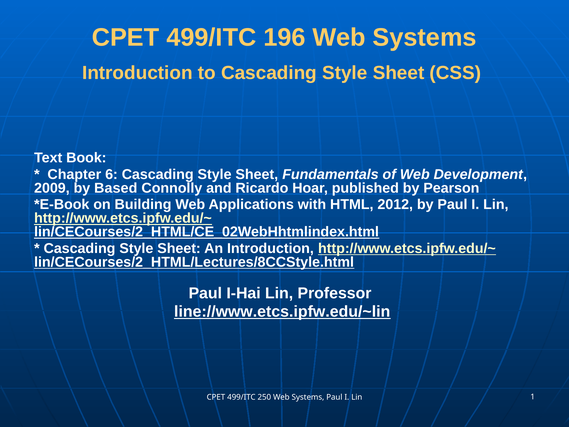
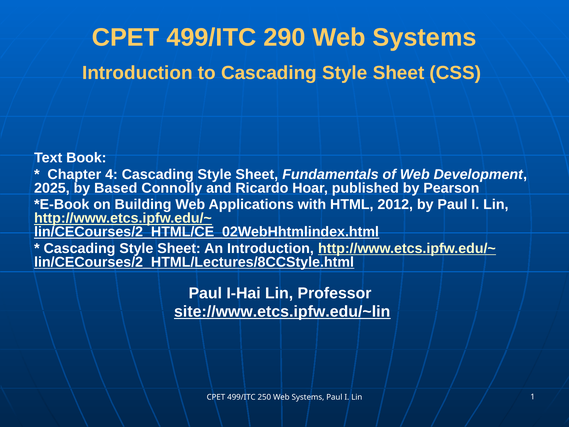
196: 196 -> 290 (284, 38)
6: 6 -> 4 (111, 174)
2009: 2009 -> 2025 (52, 188)
line://www.etcs.ipfw.edu/~lin: line://www.etcs.ipfw.edu/~lin -> site://www.etcs.ipfw.edu/~lin (282, 311)
